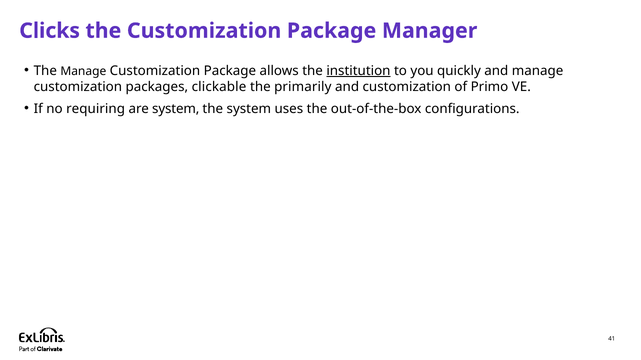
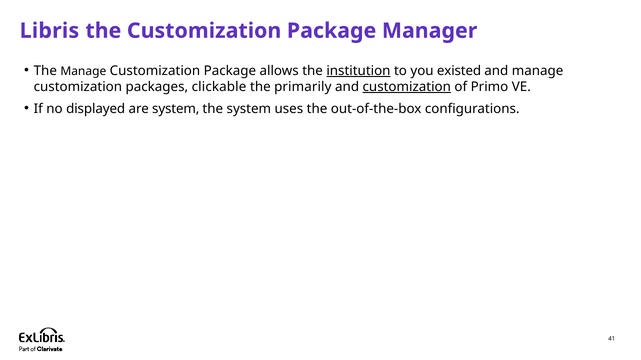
Clicks: Clicks -> Libris (49, 31)
quickly: quickly -> existed (459, 71)
customization underline: none -> present (407, 87)
requiring: requiring -> displayed (96, 109)
